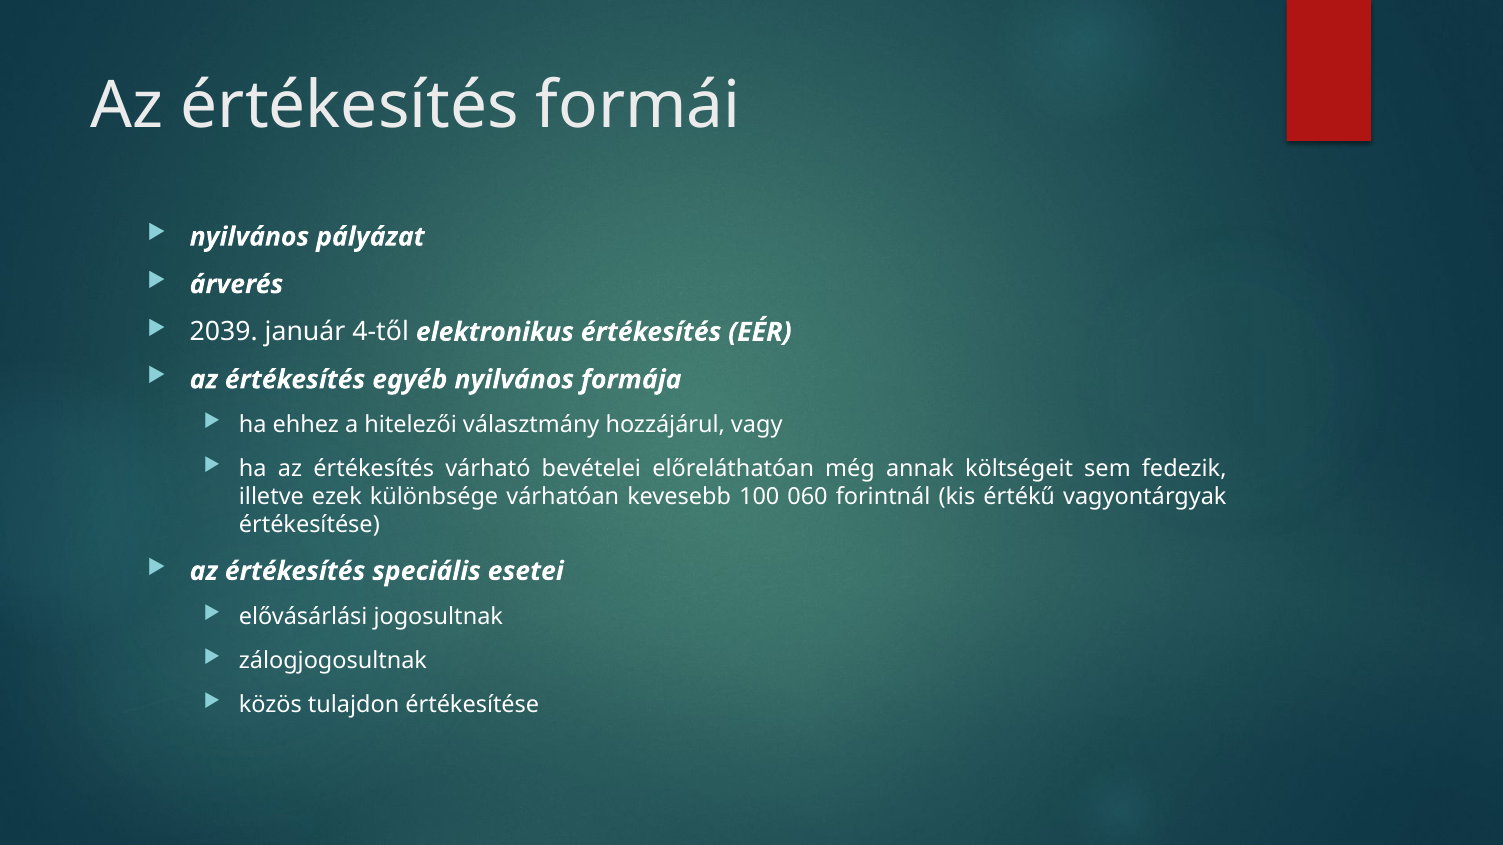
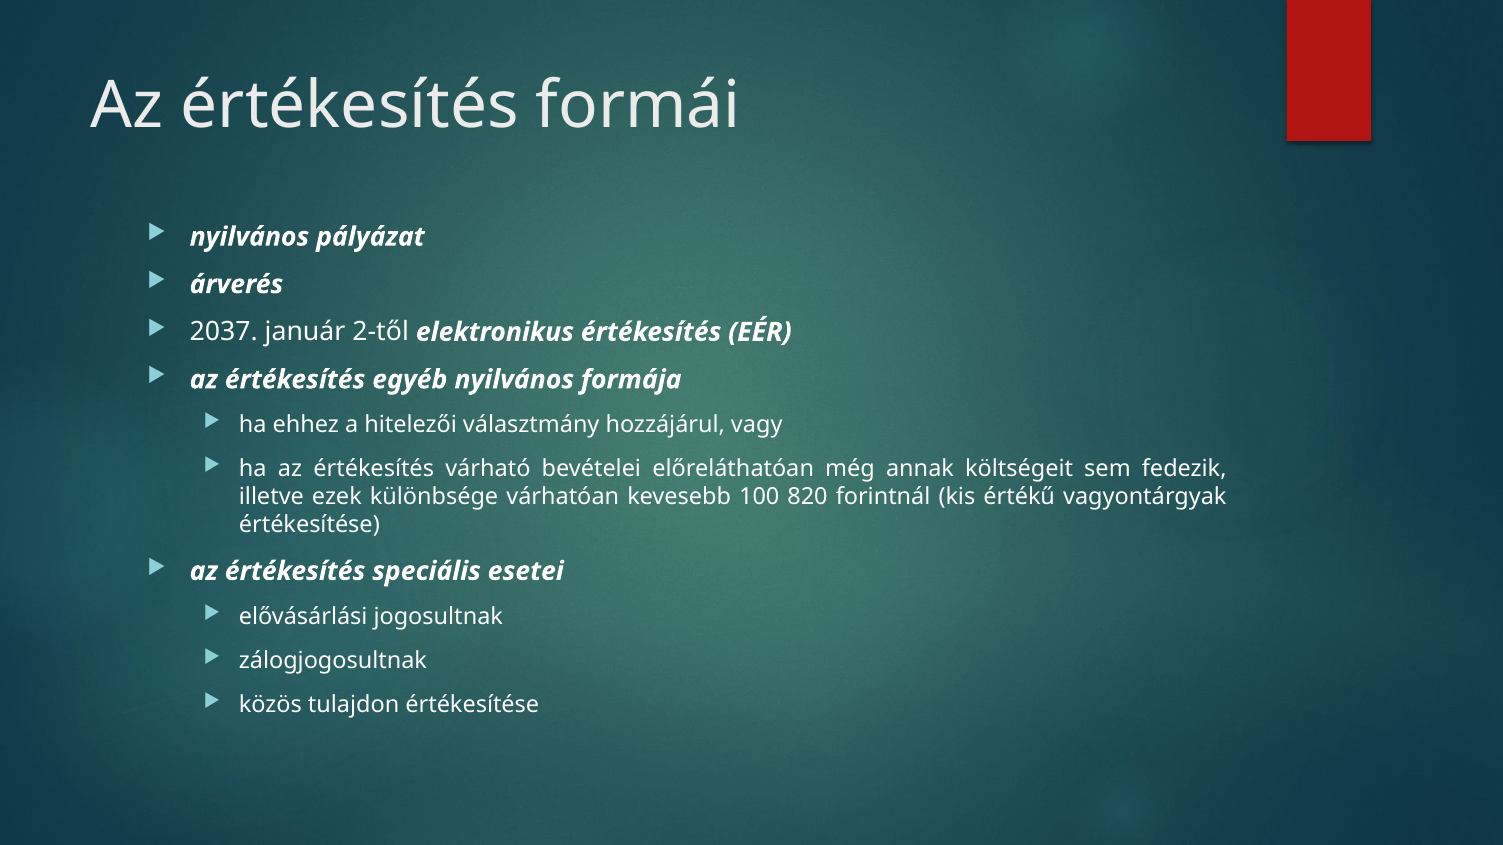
2039: 2039 -> 2037 (224, 332)
4-től: 4-től -> 2-től (381, 332)
060: 060 -> 820 (808, 497)
